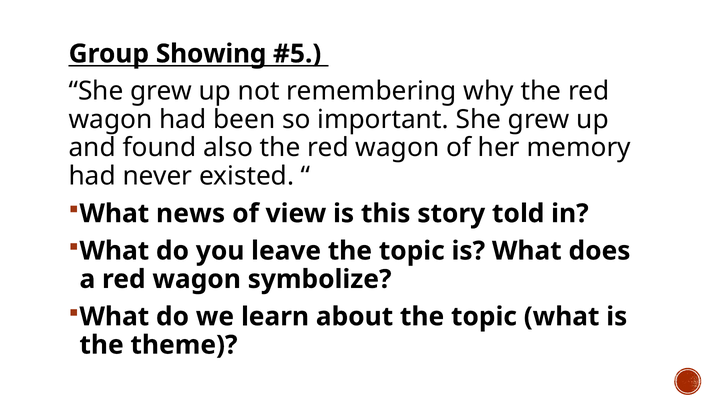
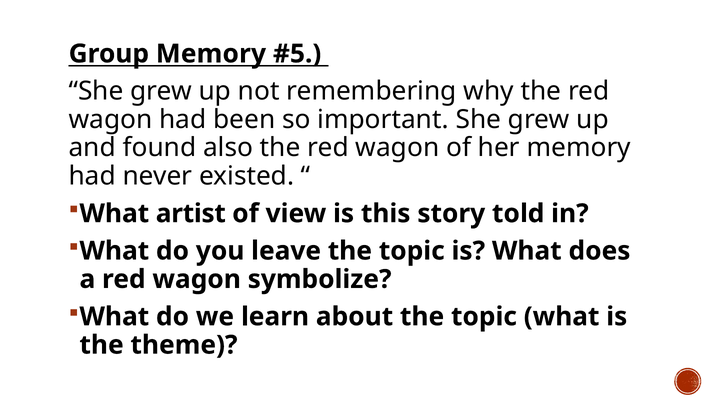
Group Showing: Showing -> Memory (211, 54)
news: news -> artist (191, 214)
